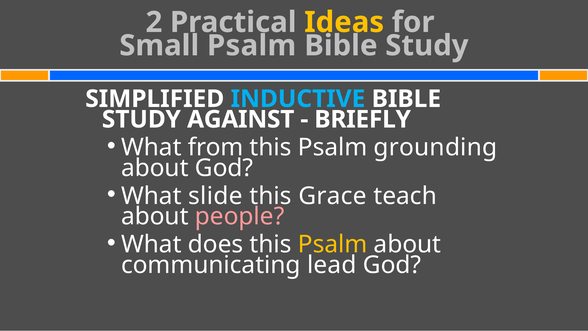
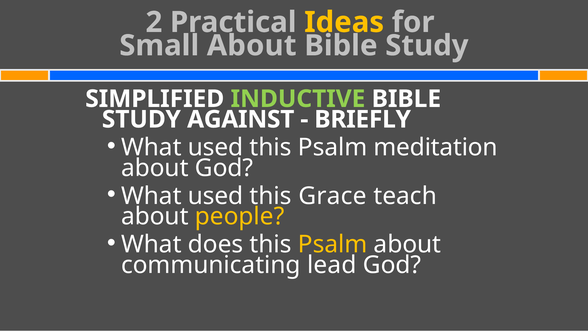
Small Psalm: Psalm -> About (252, 46)
INDUCTIVE colour: light blue -> light green (298, 99)
from: from -> used (216, 147)
grounding: grounding -> meditation (436, 147)
slide: slide -> used (216, 196)
people colour: pink -> yellow (240, 216)
